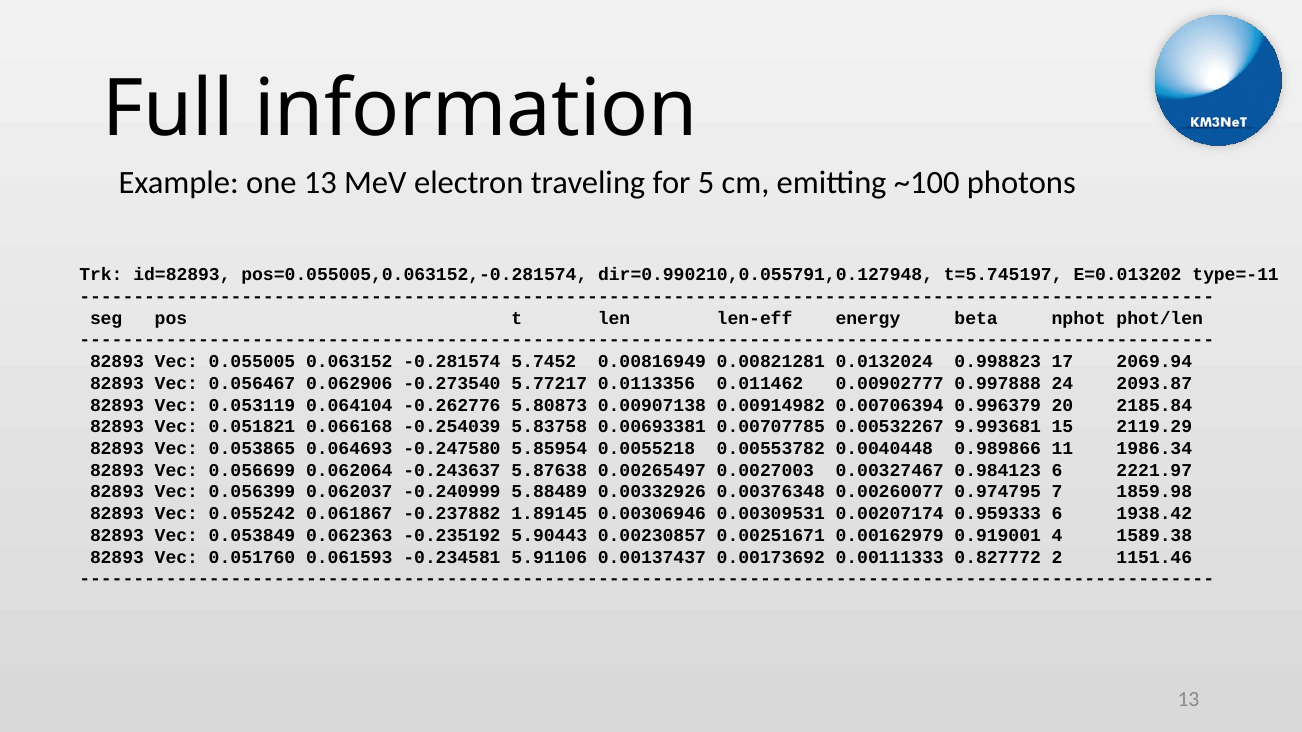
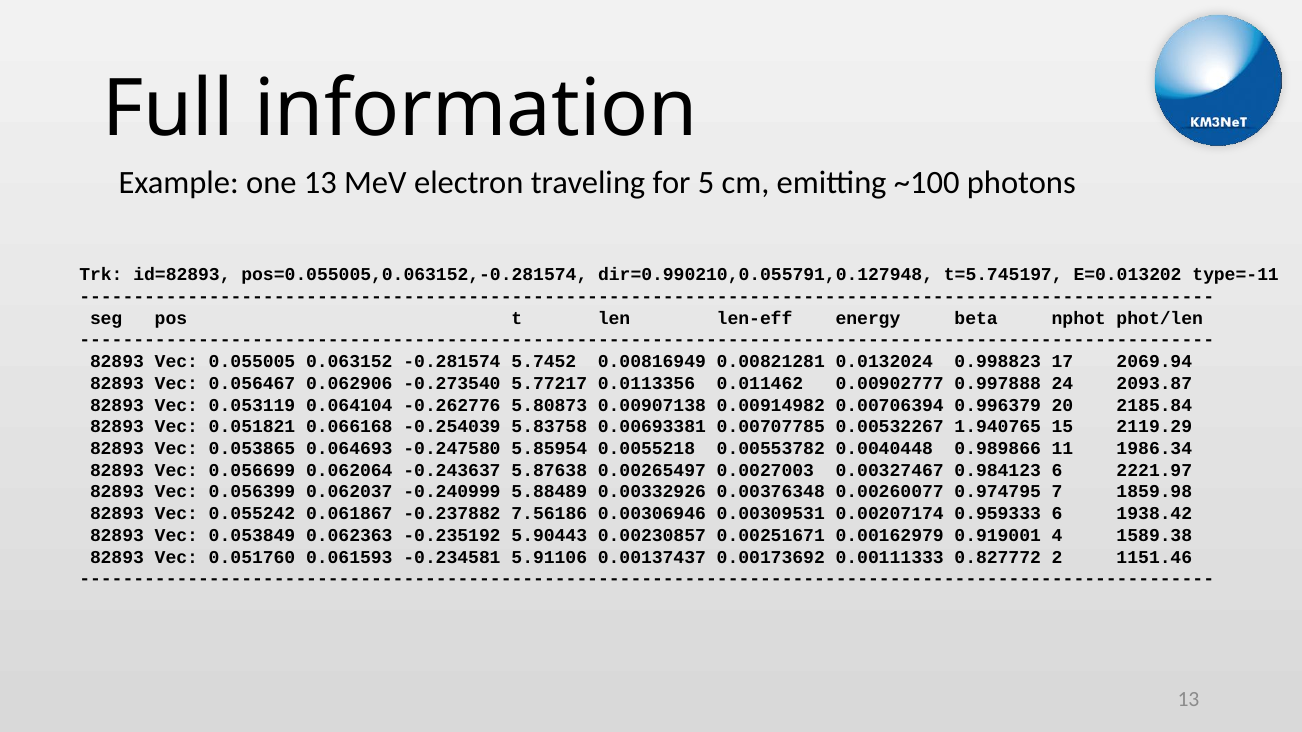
9.993681: 9.993681 -> 1.940765 (998, 427)
1.89145: 1.89145 -> 7.56186 (549, 514)
